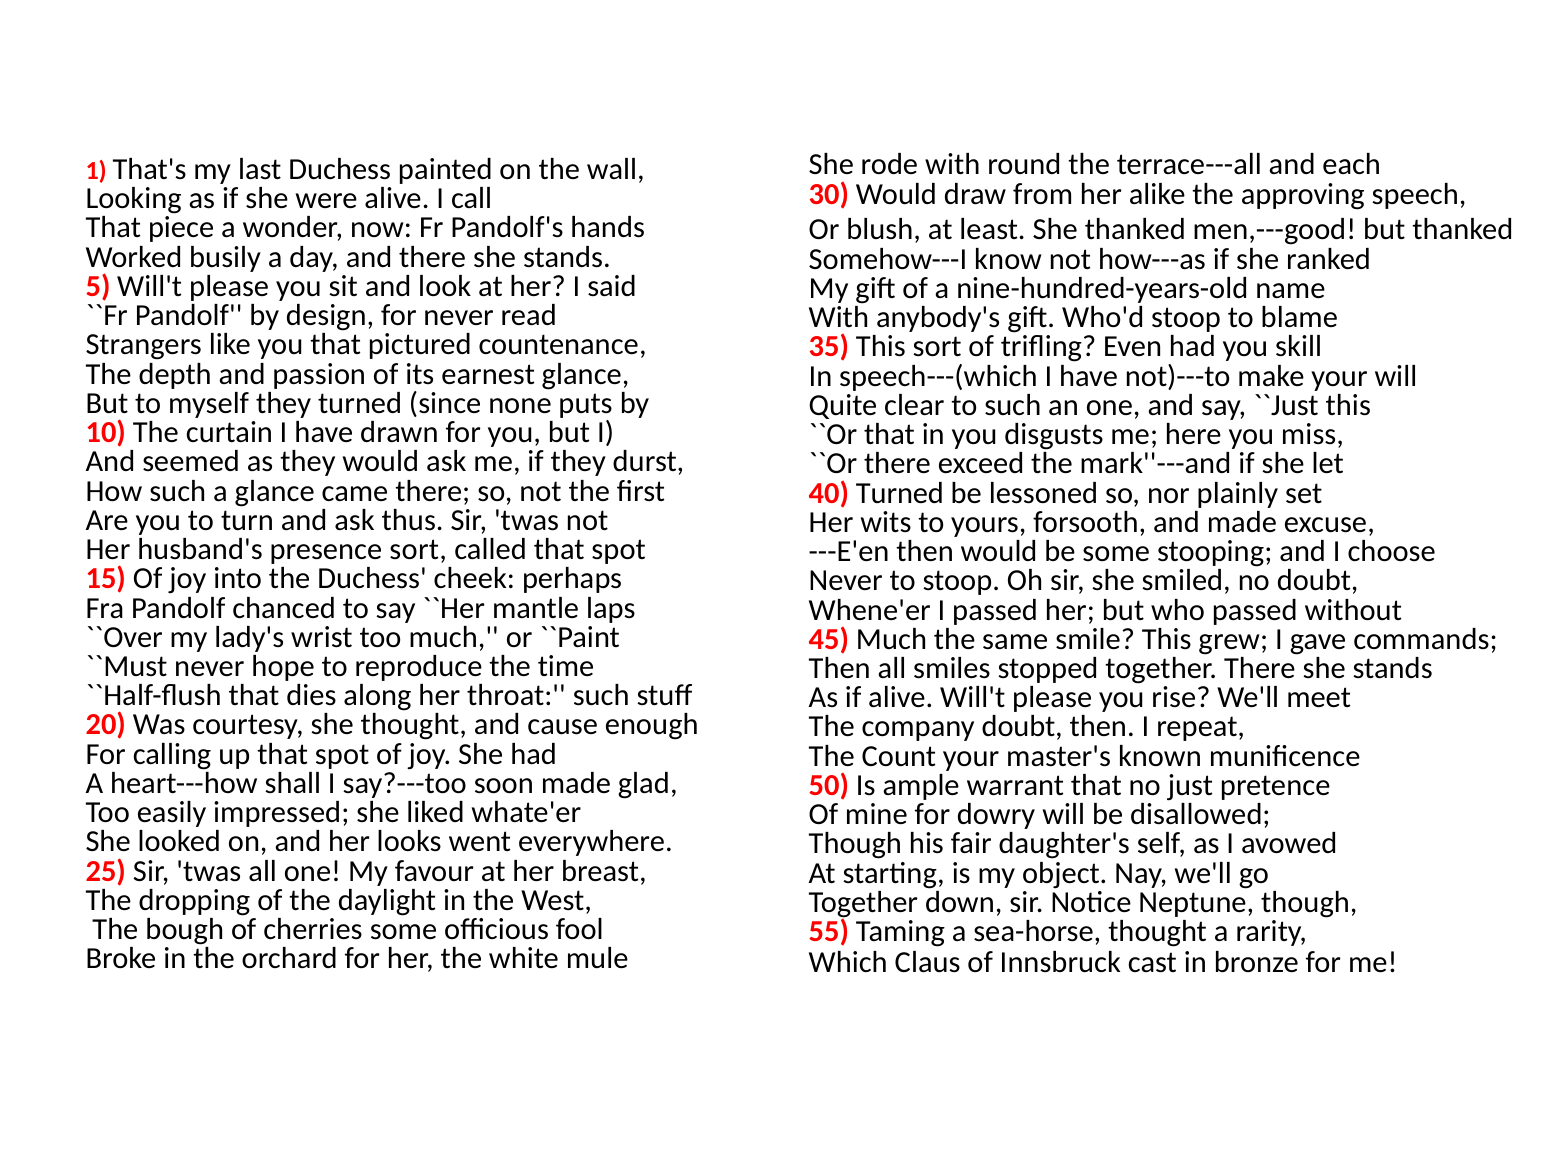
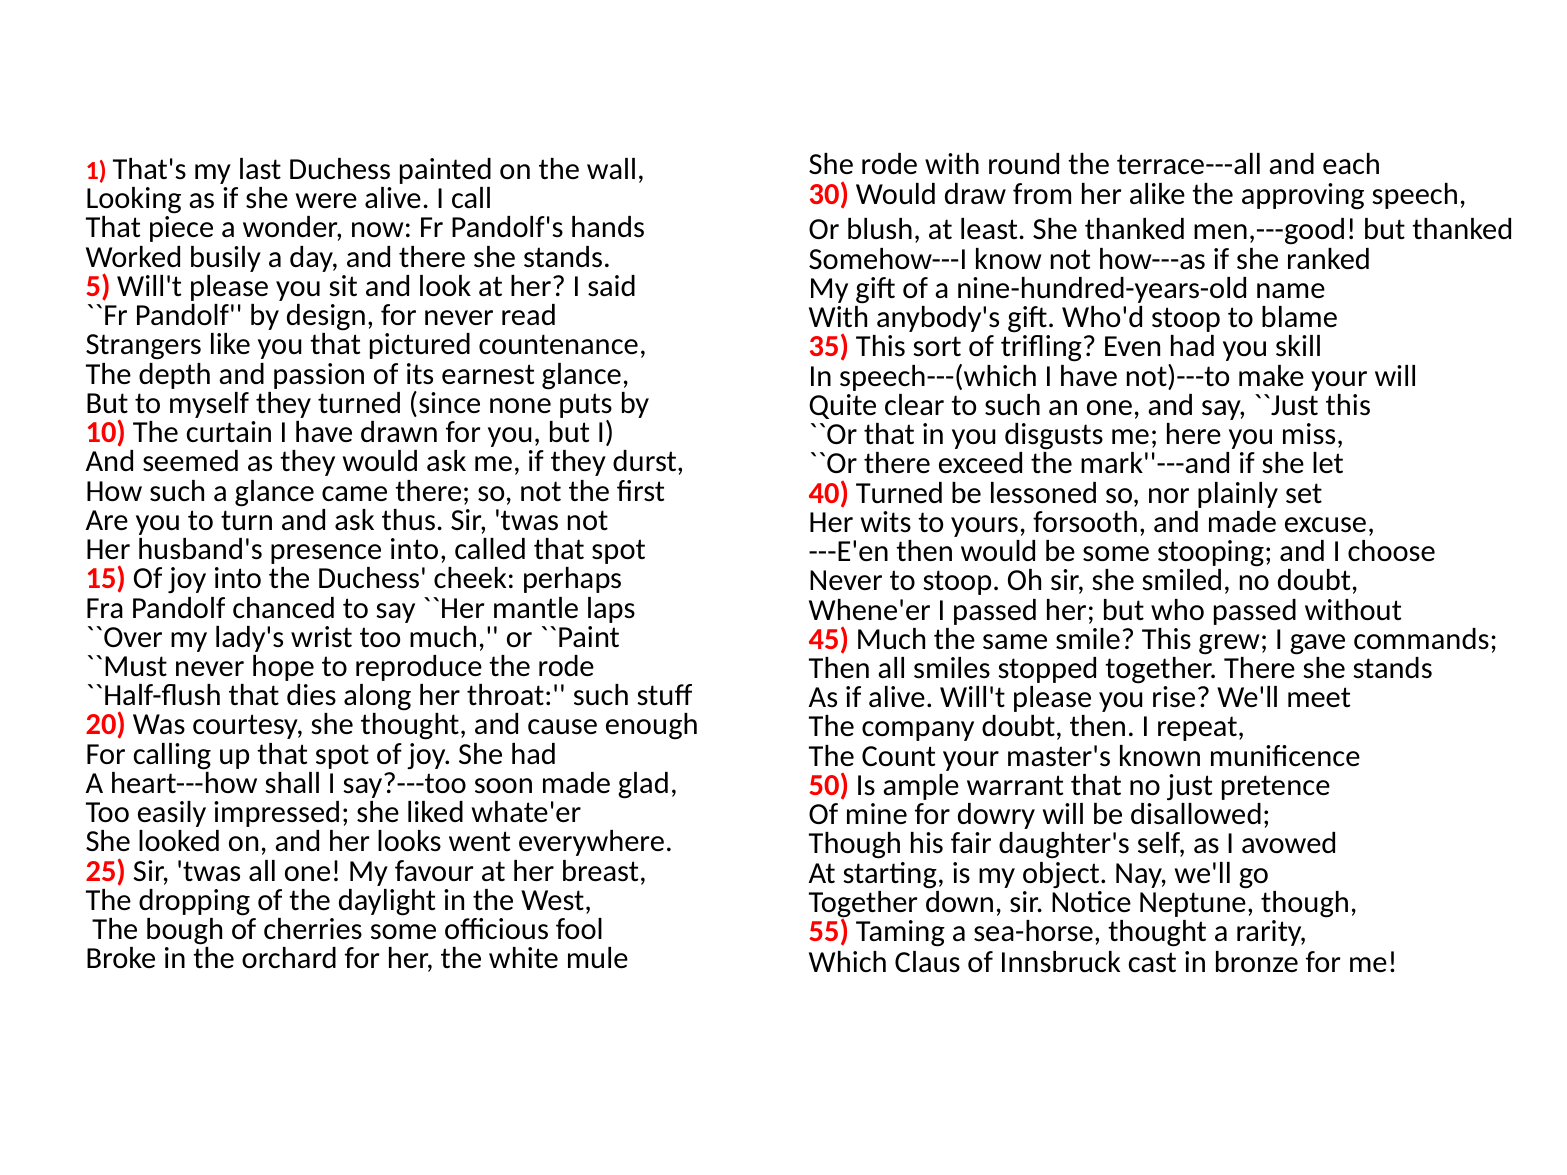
presence sort: sort -> into (418, 550)
the time: time -> rode (566, 667)
